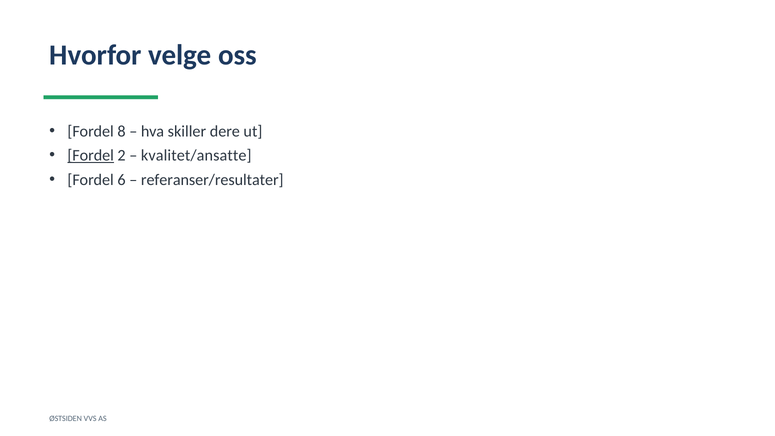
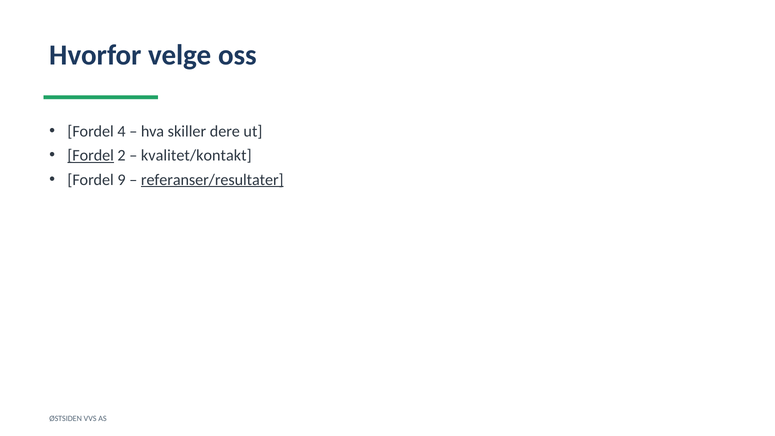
8: 8 -> 4 (122, 131)
kvalitet/ansatte: kvalitet/ansatte -> kvalitet/kontakt (196, 155)
6: 6 -> 9 (122, 180)
referanser/resultater underline: none -> present (212, 180)
